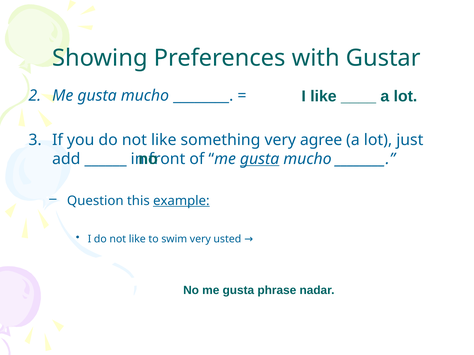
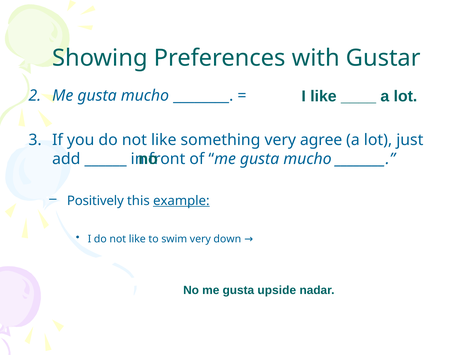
gusta underline: present -> none (260, 159)
Question: Question -> Positively (95, 201)
usted: usted -> down (227, 239)
phrase: phrase -> upside (277, 291)
